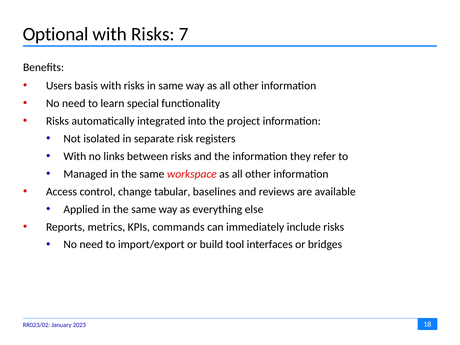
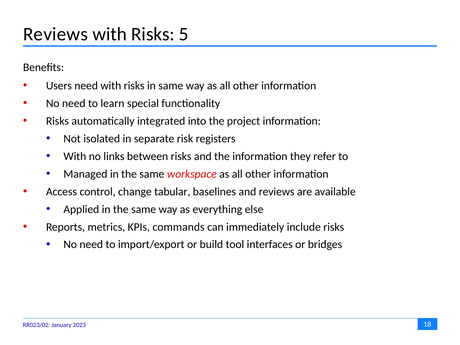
Optional: Optional -> Reviews (55, 34)
7: 7 -> 5 (184, 34)
Users basis: basis -> need (86, 86)
